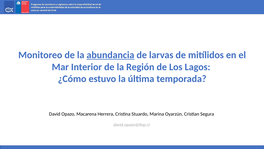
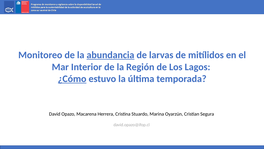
¿Cómo underline: none -> present (72, 79)
